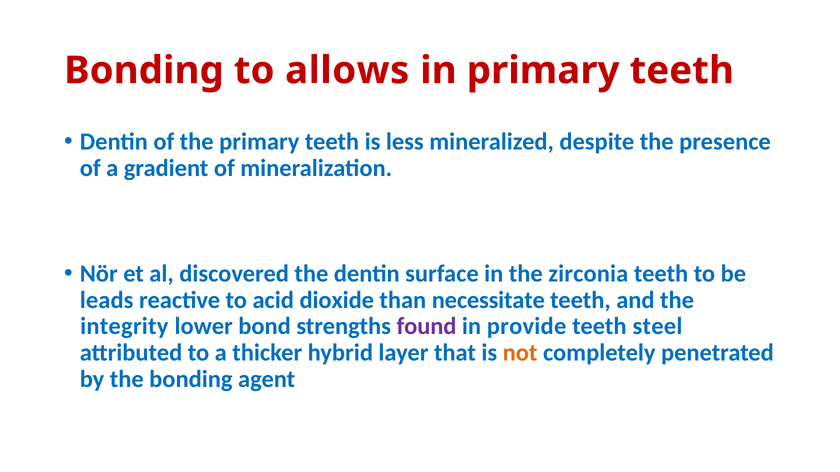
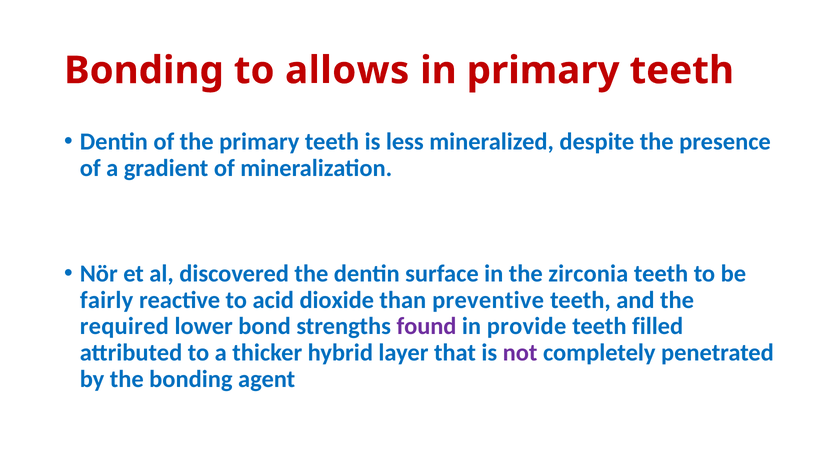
leads: leads -> fairly (107, 300)
necessitate: necessitate -> preventive (488, 300)
integrity: integrity -> required (124, 327)
steel: steel -> filled (658, 327)
not colour: orange -> purple (520, 353)
